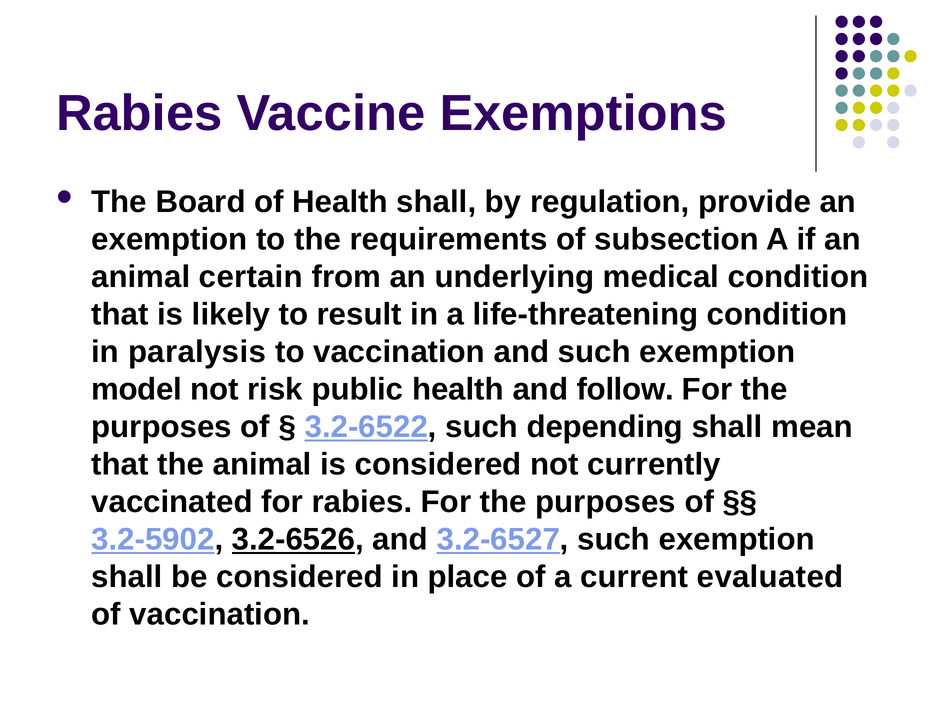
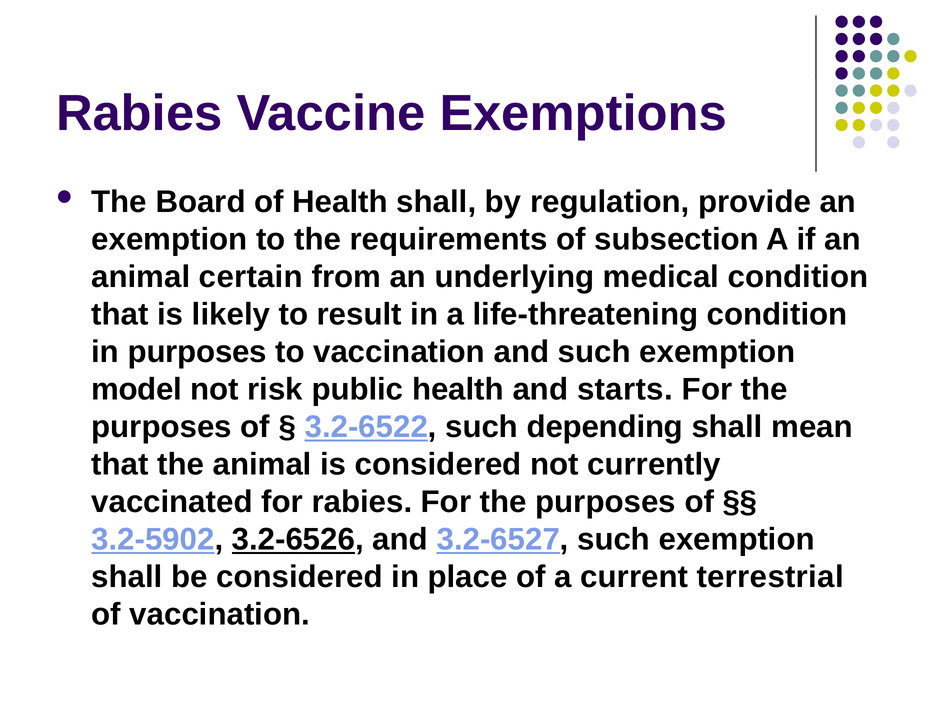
in paralysis: paralysis -> purposes (197, 352)
follow: follow -> starts (625, 389)
evaluated: evaluated -> terrestrial (770, 577)
